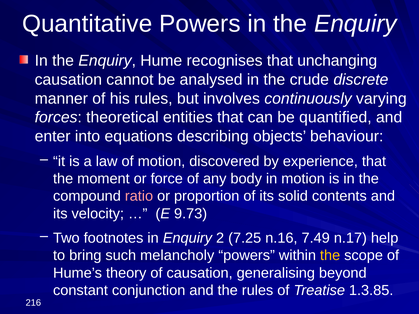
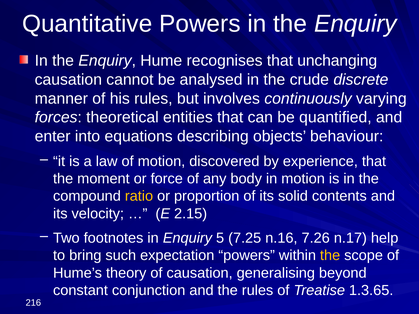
ratio colour: pink -> yellow (139, 196)
9.73: 9.73 -> 2.15 (191, 214)
2: 2 -> 5 (220, 238)
7.49: 7.49 -> 7.26 (316, 238)
melancholy: melancholy -> expectation (177, 256)
1.3.85: 1.3.85 -> 1.3.65 (371, 291)
